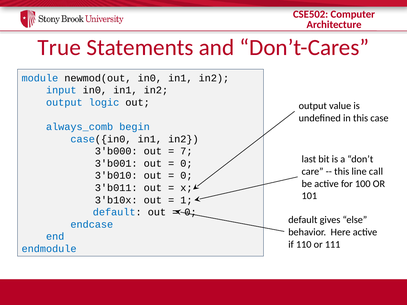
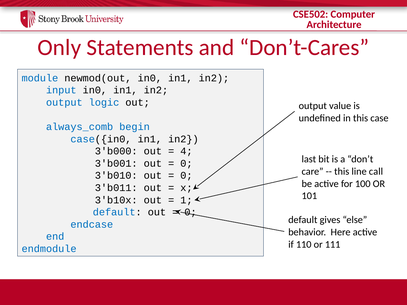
True: True -> Only (59, 48)
7: 7 -> 4 (186, 151)
